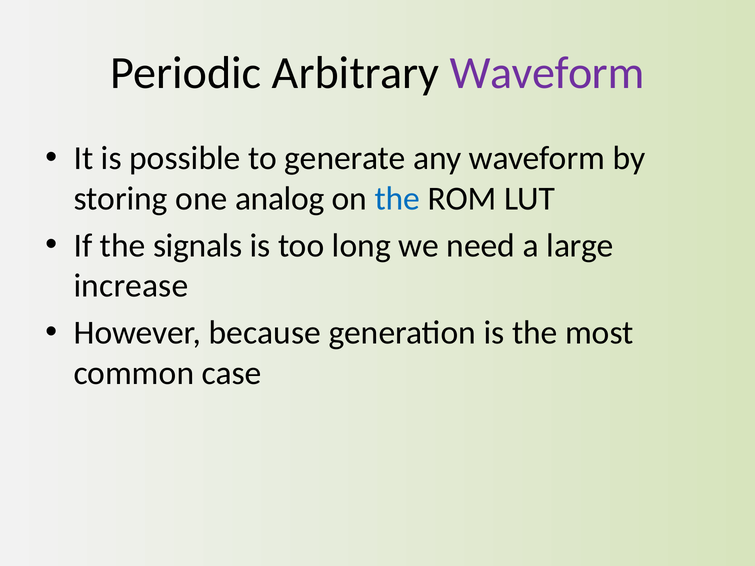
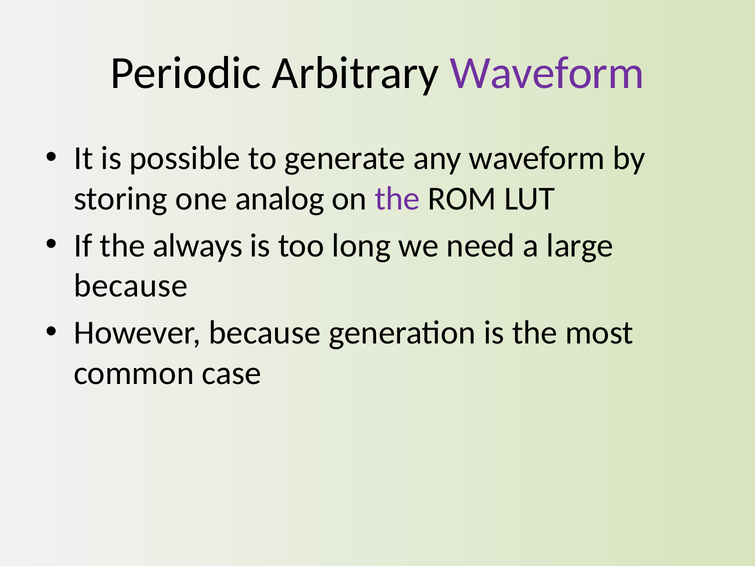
the colour: blue -> purple (397, 199)
signals: signals -> always (198, 246)
increase: increase -> because (131, 286)
